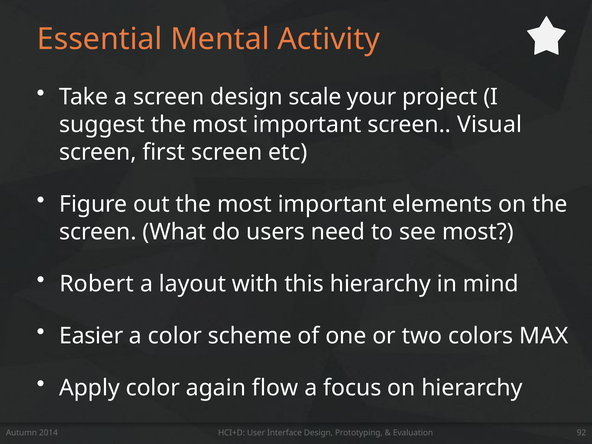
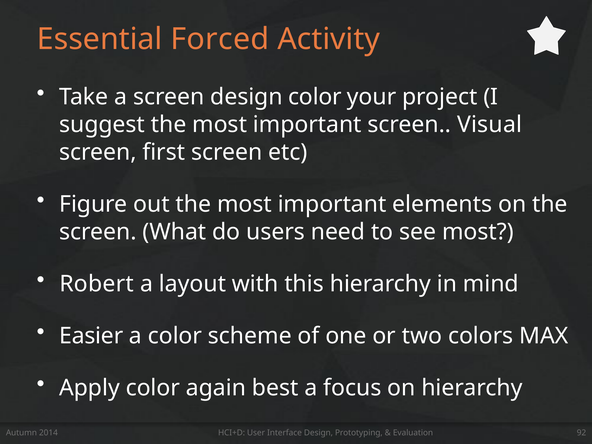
Mental: Mental -> Forced (220, 39)
design scale: scale -> color (315, 97)
flow: flow -> best (275, 388)
